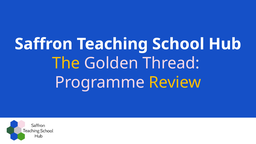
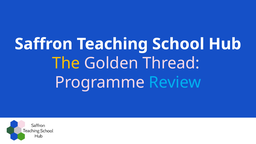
Review colour: yellow -> light blue (175, 82)
